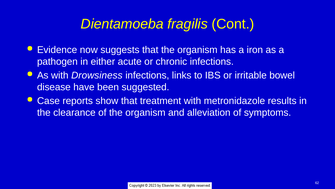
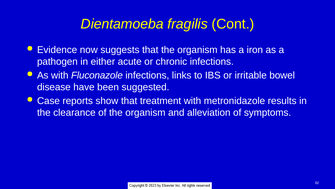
Drowsiness: Drowsiness -> Fluconazole (97, 75)
